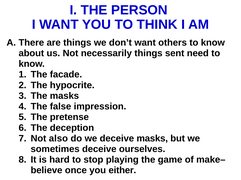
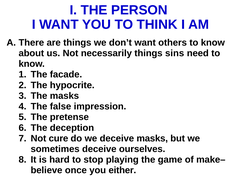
sent: sent -> sins (175, 53)
also: also -> cure (58, 139)
